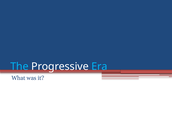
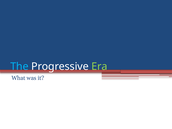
Era colour: light blue -> light green (99, 66)
